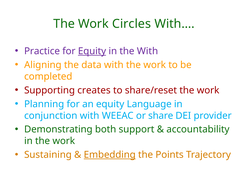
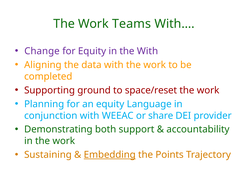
Circles: Circles -> Teams (132, 24)
Practice: Practice -> Change (42, 51)
Equity underline: present -> none (92, 51)
creates: creates -> ground (94, 90)
share/reset: share/reset -> space/reset (151, 90)
